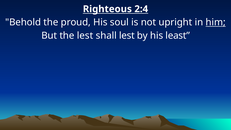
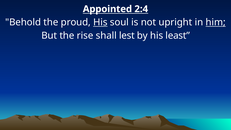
Righteous: Righteous -> Appointed (107, 9)
His underline: none -> present (100, 22)
the lest: lest -> rise (85, 36)
